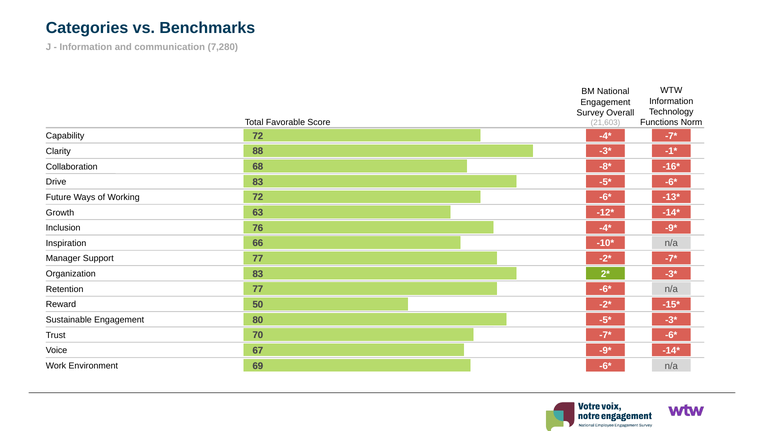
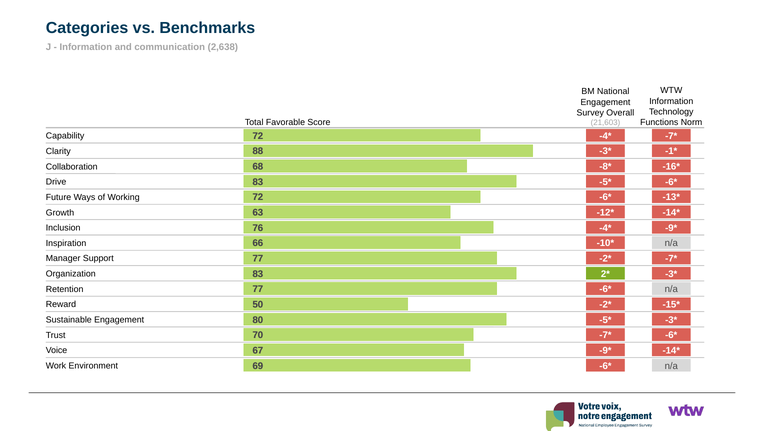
7,280: 7,280 -> 2,638 (223, 47)
